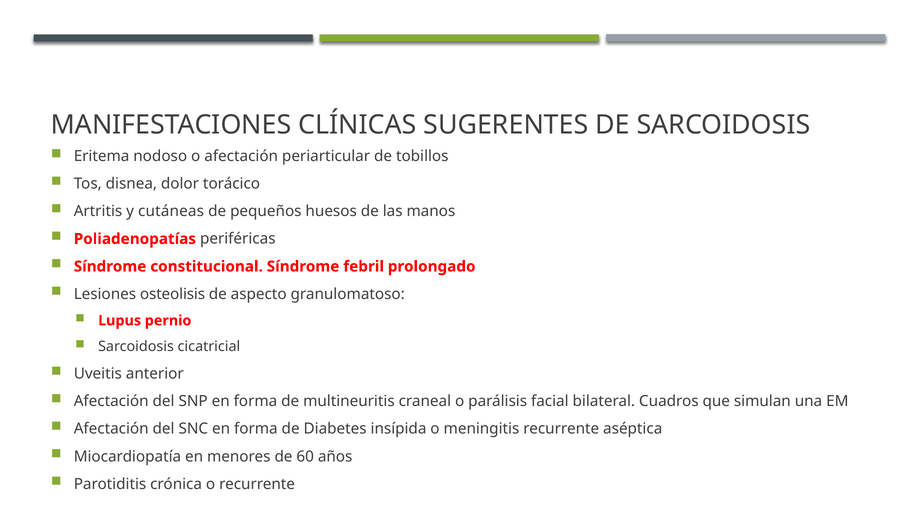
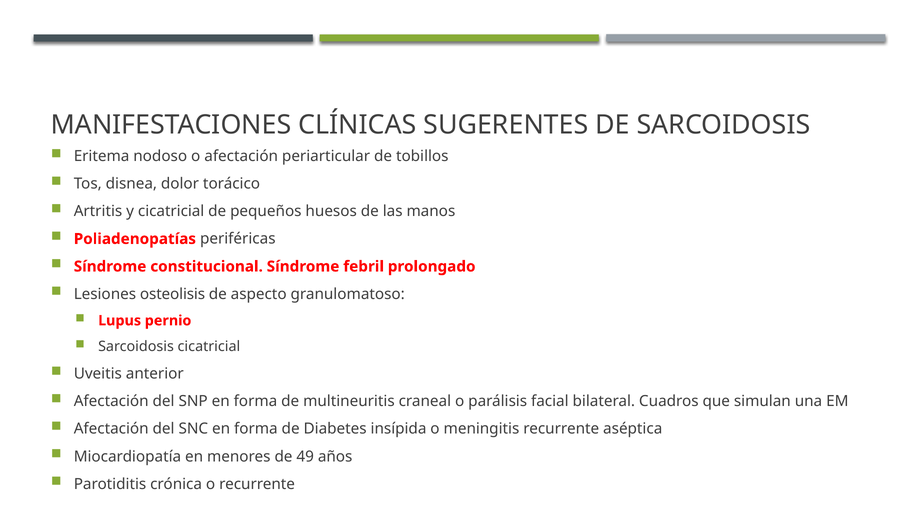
y cutáneas: cutáneas -> cicatricial (171, 211)
60: 60 -> 49 (305, 456)
